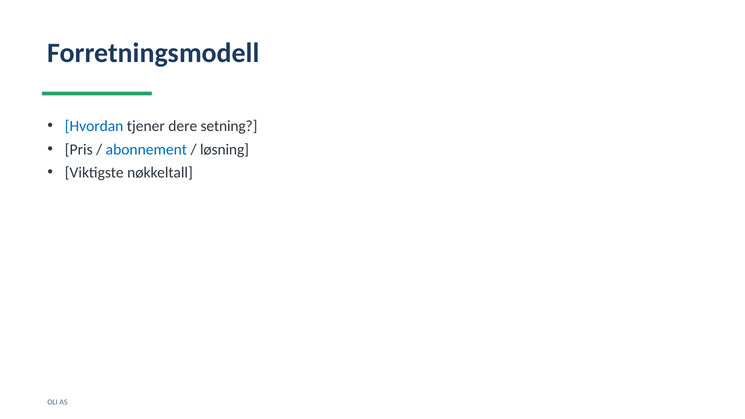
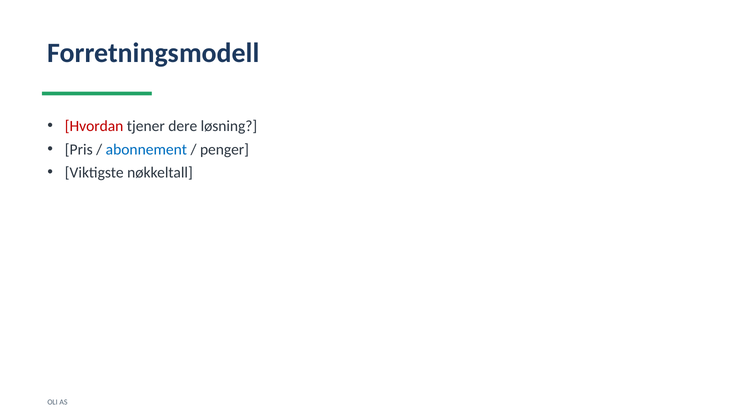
Hvordan colour: blue -> red (94, 126)
setning: setning -> løsning (229, 126)
løsning: løsning -> penger (224, 149)
